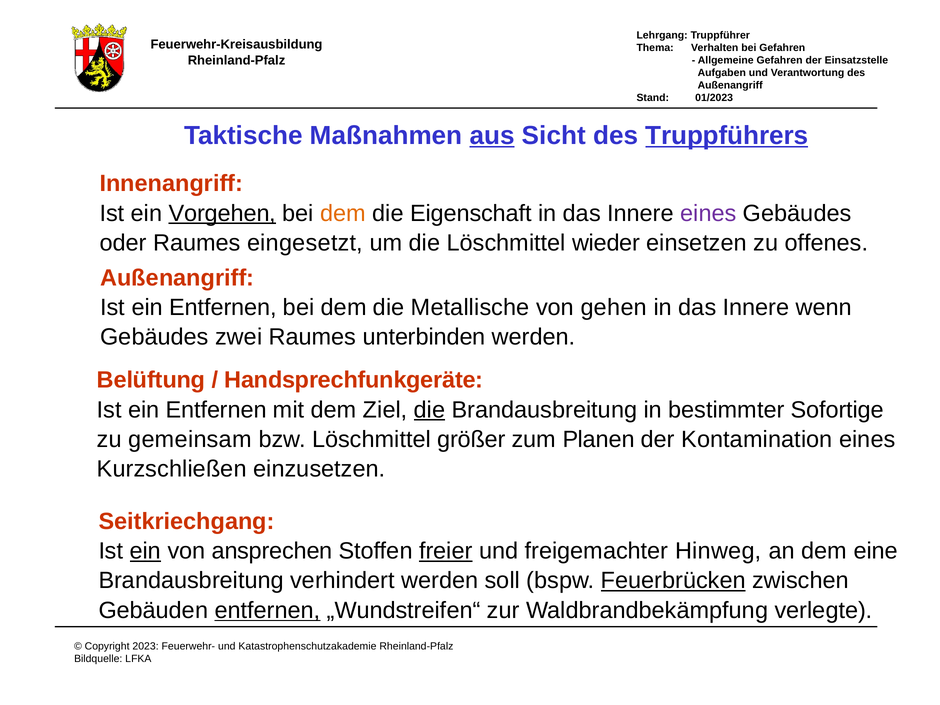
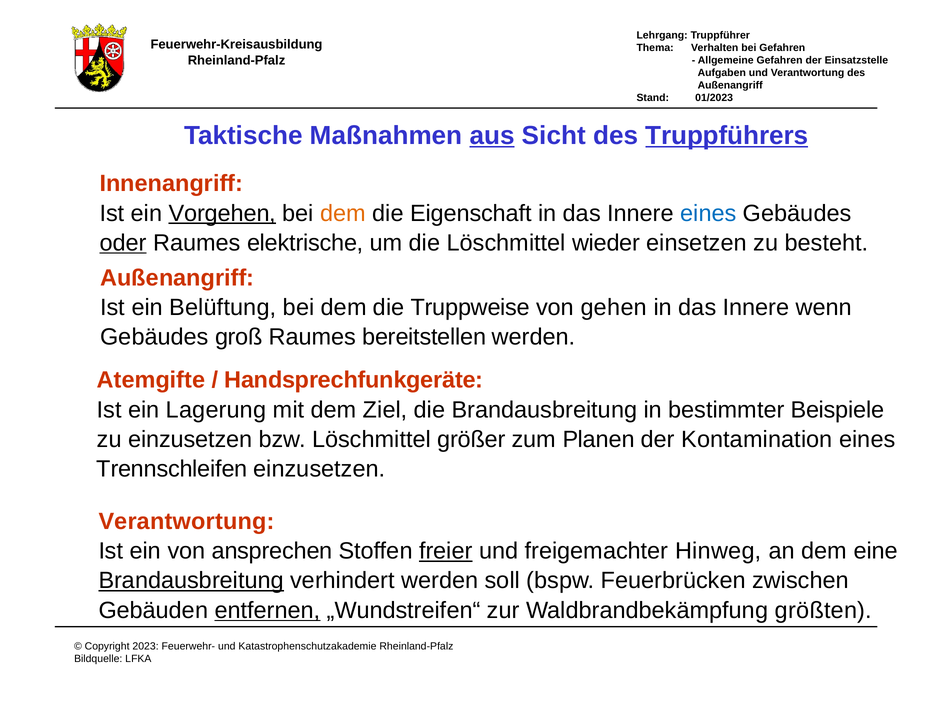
eines colour: purple -> blue (708, 213)
oder underline: none -> present (123, 243)
eingesetzt: eingesetzt -> elektrische (305, 243)
offenes: offenes -> besteht (826, 243)
Entfernen: Entfernen -> Belüftung (223, 308)
Metallische: Metallische -> Truppweise (470, 308)
zwei: zwei -> groß (239, 337)
unterbinden: unterbinden -> bereitstellen (424, 337)
Belüftung: Belüftung -> Atemgifte (151, 380)
Entfernen: Entfernen -> Lagerung (216, 410)
die underline: present -> none (429, 410)
Sofortige: Sofortige -> Beispiele (837, 410)
zu gemeinsam: gemeinsam -> einzusetzen (190, 439)
Kurzschließen: Kurzschließen -> Trennschleifen (172, 469)
Seitkriechgang: Seitkriechgang -> Verantwortung (186, 522)
ein underline: present -> none (145, 551)
Brandausbreitung underline: none -> present (191, 581)
Feuerbrücken underline: present -> none (673, 581)
verlegte: verlegte -> größten (823, 610)
